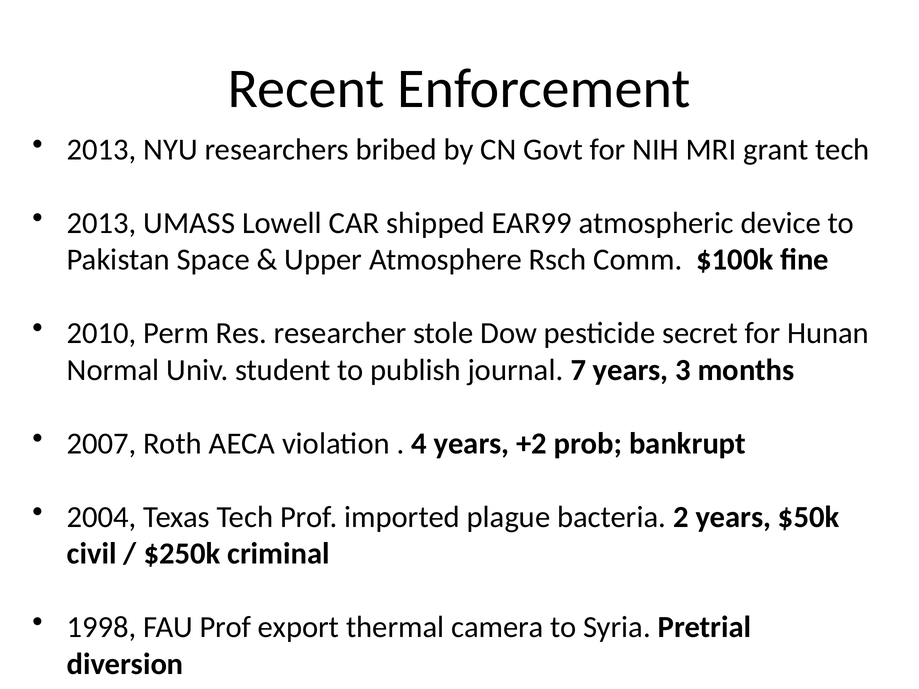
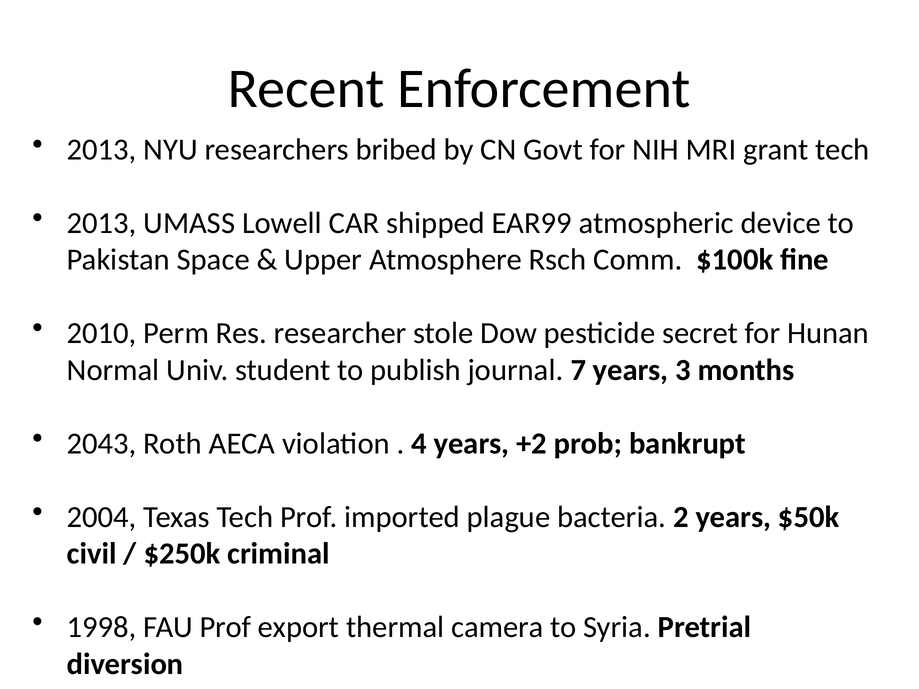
2007: 2007 -> 2043 (102, 444)
